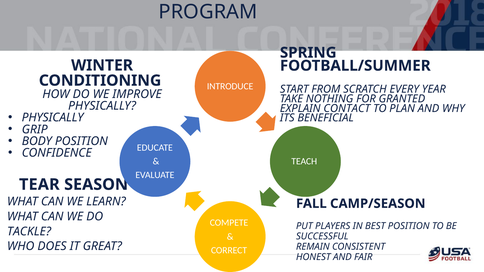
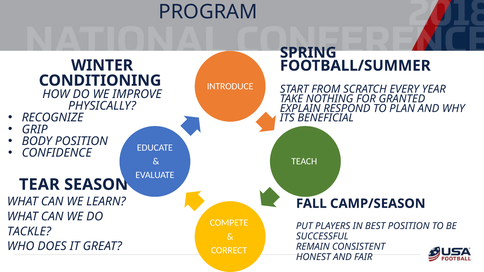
CONTACT: CONTACT -> RESPOND (347, 108)
PHYSICALLY: PHYSICALLY -> RECOGNIZE (53, 118)
